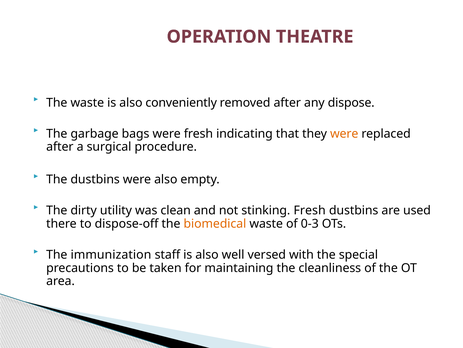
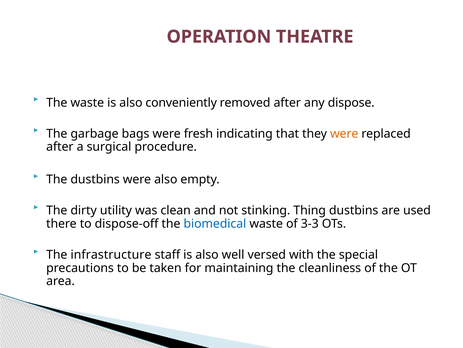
stinking Fresh: Fresh -> Thing (310, 210)
biomedical colour: orange -> blue (215, 223)
0-3: 0-3 -> 3-3 (310, 223)
immunization: immunization -> infrastructure (111, 254)
